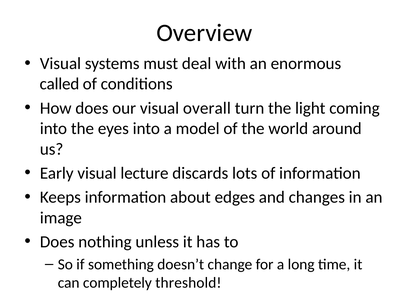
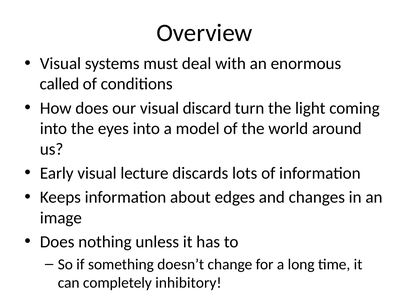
overall: overall -> discard (207, 108)
threshold: threshold -> inhibitory (188, 283)
